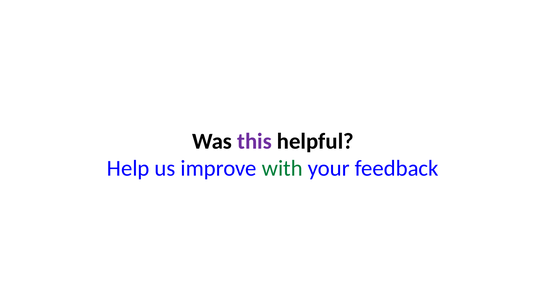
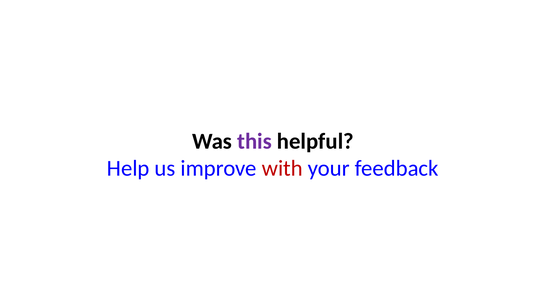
with colour: green -> red (282, 169)
